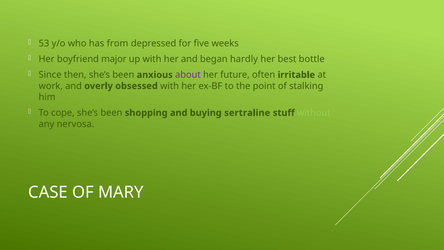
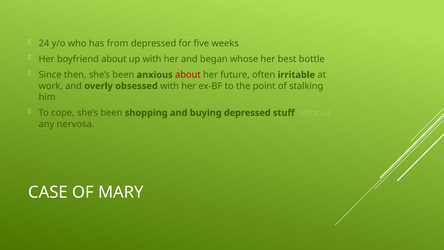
53: 53 -> 24 (44, 43)
boyfriend major: major -> about (114, 59)
hardly: hardly -> whose (244, 59)
about colour: purple -> red (188, 75)
buying sertraline: sertraline -> depressed (247, 113)
